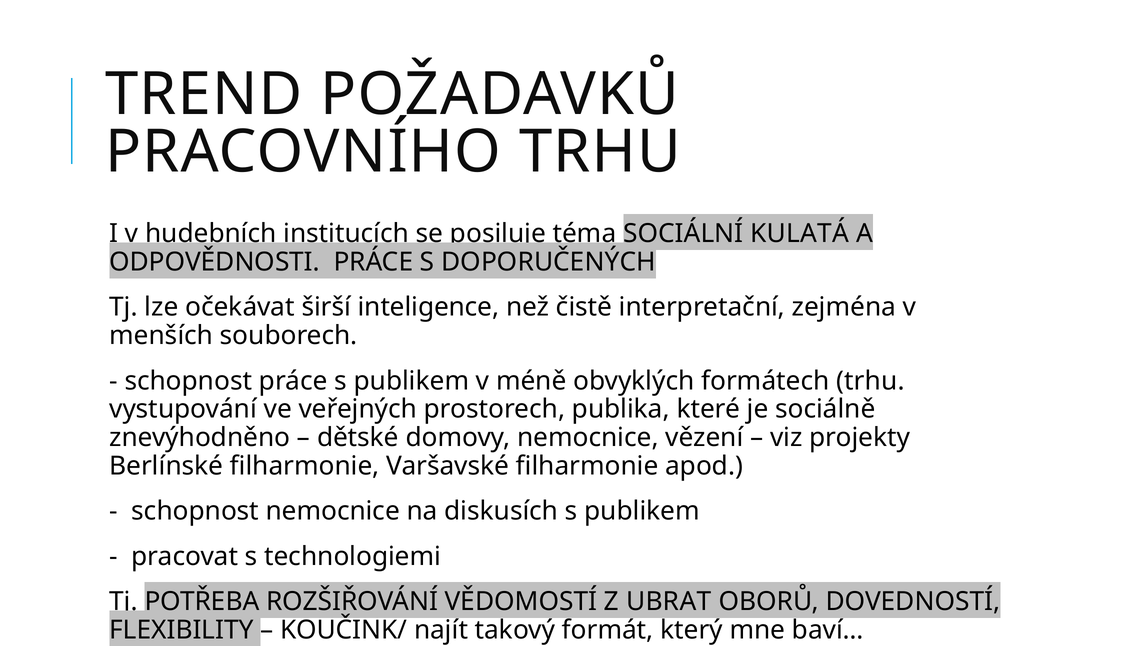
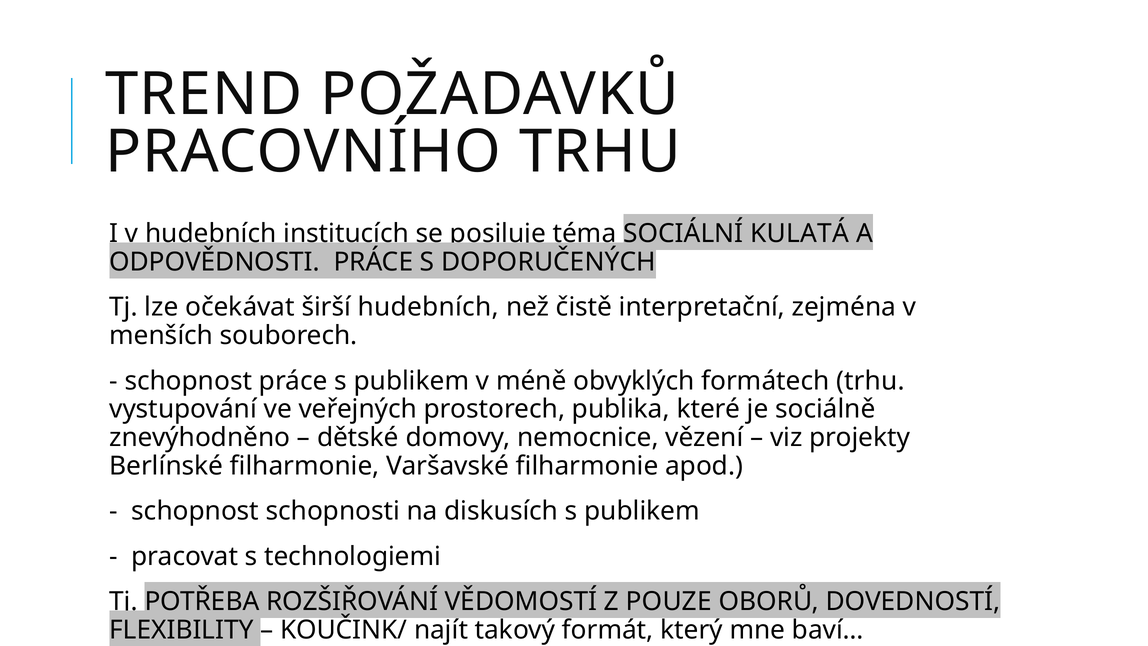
širší inteligence: inteligence -> hudebních (428, 307)
schopnost nemocnice: nemocnice -> schopnosti (333, 511)
UBRAT: UBRAT -> POUZE (669, 601)
